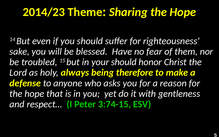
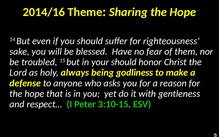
2014/23: 2014/23 -> 2014/16 (44, 12)
therefore: therefore -> godliness (135, 73)
3:74-15: 3:74-15 -> 3:10-15 (115, 104)
